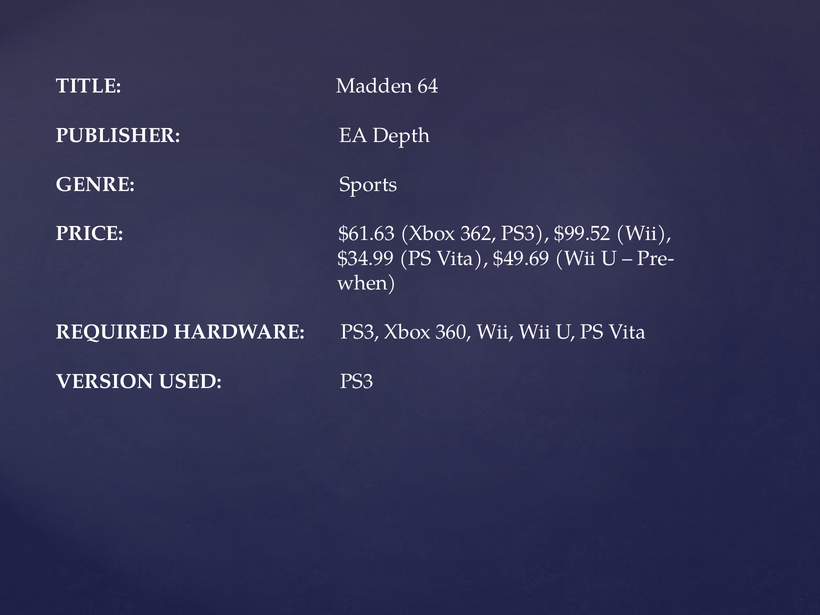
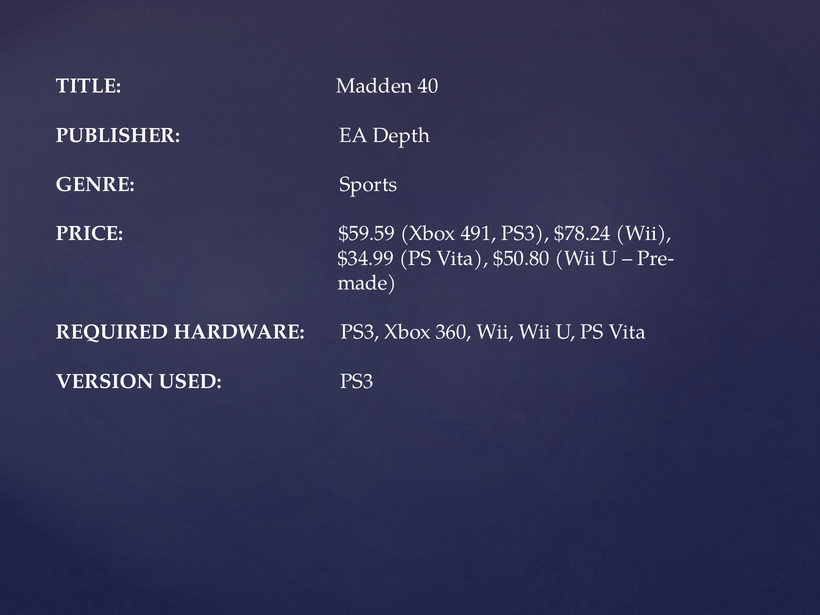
64: 64 -> 40 (428, 86)
$61.63: $61.63 -> $59.59 (367, 234)
362: 362 -> 491 (478, 234)
$99.52: $99.52 -> $78.24 (583, 234)
$49.69: $49.69 -> $50.80 (522, 258)
when: when -> made (367, 283)
